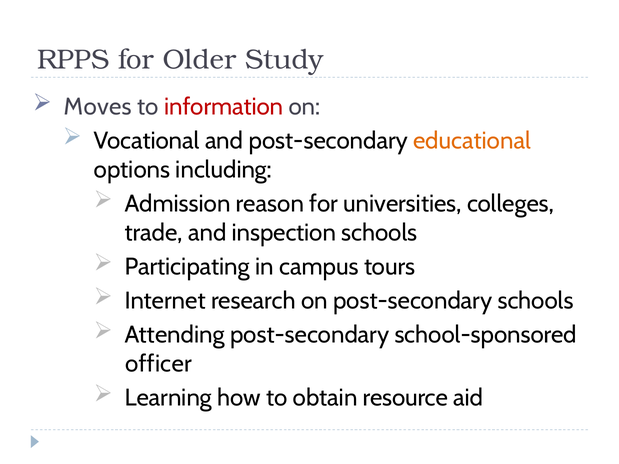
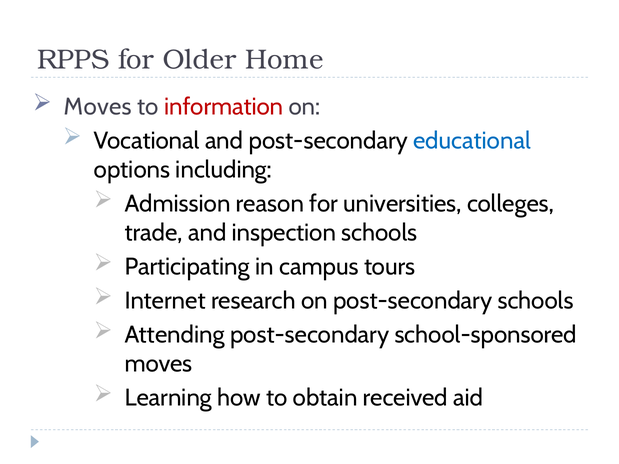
Study: Study -> Home (284, 60)
educational colour: orange -> blue (472, 141)
officer: officer -> moves (159, 364)
resource: resource -> received (405, 398)
